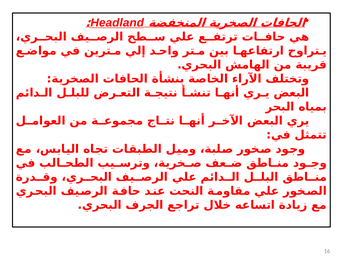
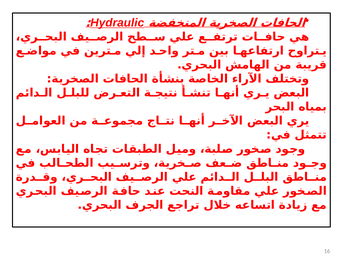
Headland: Headland -> Hydraulic (117, 23)
